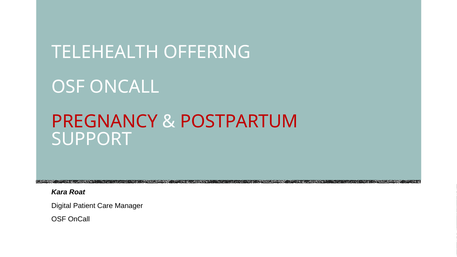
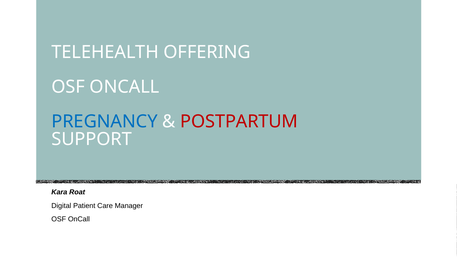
PREGNANCY colour: red -> blue (105, 122)
